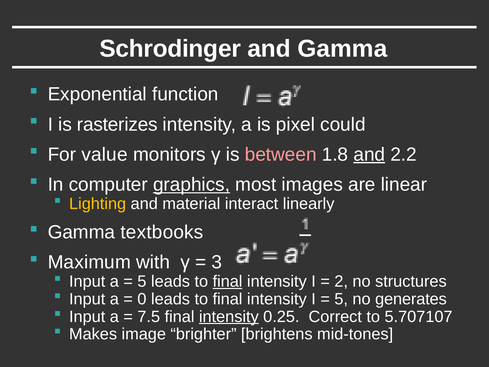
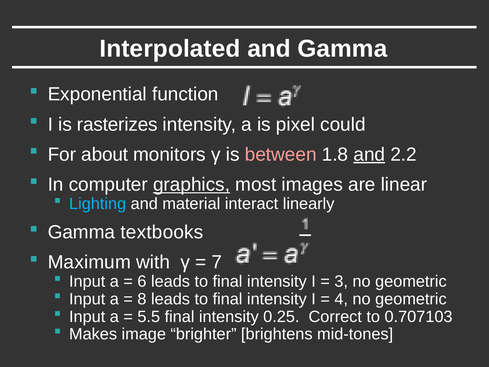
Schrodinger: Schrodinger -> Interpolated (170, 49)
value: value -> about (105, 154)
Lighting colour: yellow -> light blue (98, 204)
3: 3 -> 7 (217, 262)
5: 5 -> 6 (142, 281)
final underline: present -> none (228, 281)
2: 2 -> 3 (341, 281)
structures: structures -> geometric (411, 281)
0: 0 -> 8 (142, 299)
5: 5 -> 4 (341, 299)
generates: generates -> geometric (411, 299)
7.5: 7.5 -> 5.5 (149, 316)
intensity underline: present -> none (229, 316)
5.707107: 5.707107 -> 0.707103 (419, 316)
